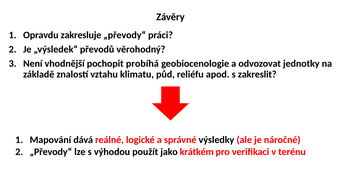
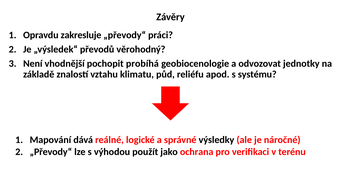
zakreslit: zakreslit -> systému (257, 74)
krátkém: krátkém -> ochrana (197, 152)
